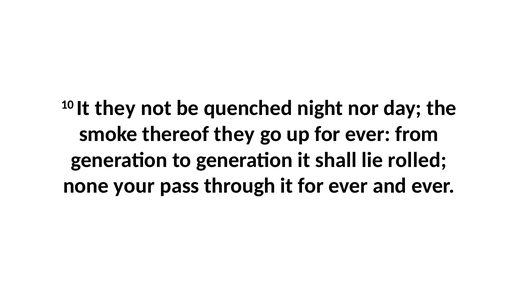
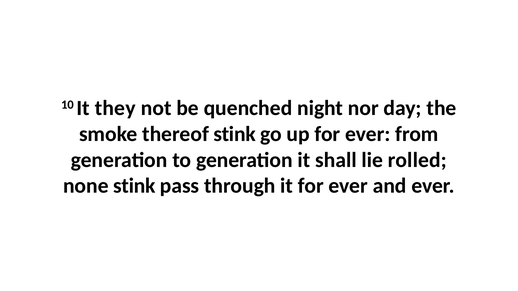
thereof they: they -> stink (235, 134)
none your: your -> stink (134, 186)
